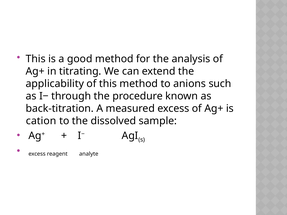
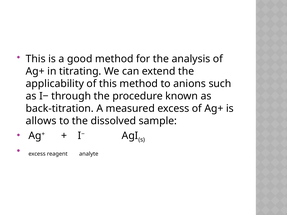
cation: cation -> allows (41, 121)
